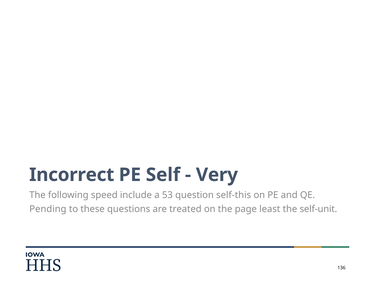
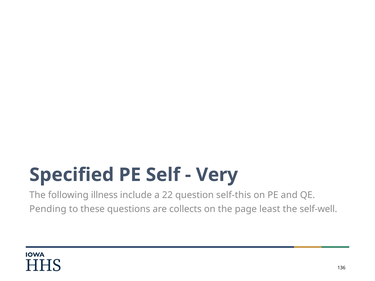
Incorrect: Incorrect -> Specified (72, 175)
speed: speed -> illness (104, 195)
53: 53 -> 22 (167, 195)
treated: treated -> collects (185, 209)
self-unit: self-unit -> self-well (318, 209)
